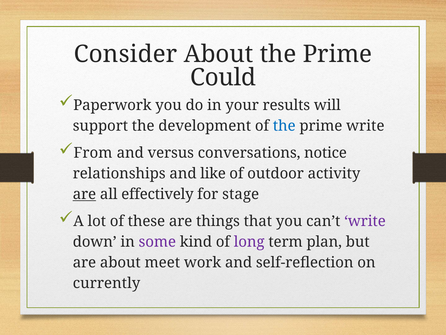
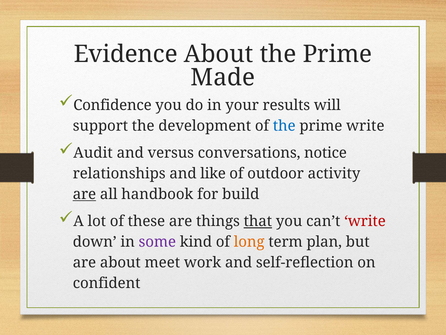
Consider: Consider -> Evidence (126, 54)
Could: Could -> Made (223, 77)
Paperwork: Paperwork -> Confidence (112, 105)
From: From -> Audit (93, 153)
effectively: effectively -> handbook (157, 194)
stage: stage -> build (241, 194)
that underline: none -> present (258, 221)
write colour: purple -> red (365, 221)
long colour: purple -> orange (249, 242)
currently: currently -> confident (107, 283)
